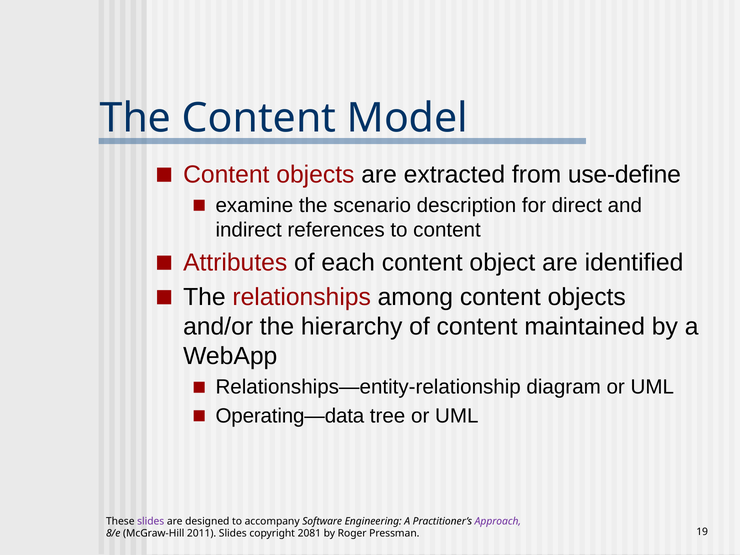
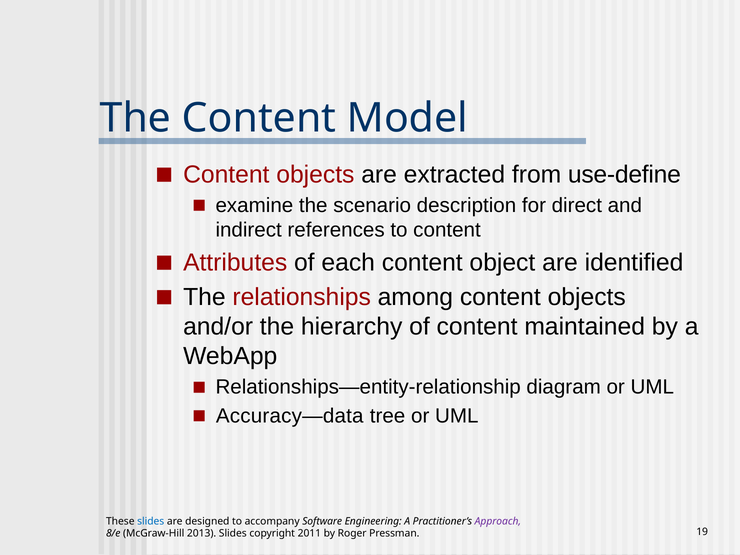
Operating—data: Operating—data -> Accuracy—data (290, 416)
slides colour: purple -> blue (151, 521)
2011: 2011 -> 2013 (202, 533)
2081: 2081 -> 2011 (309, 533)
